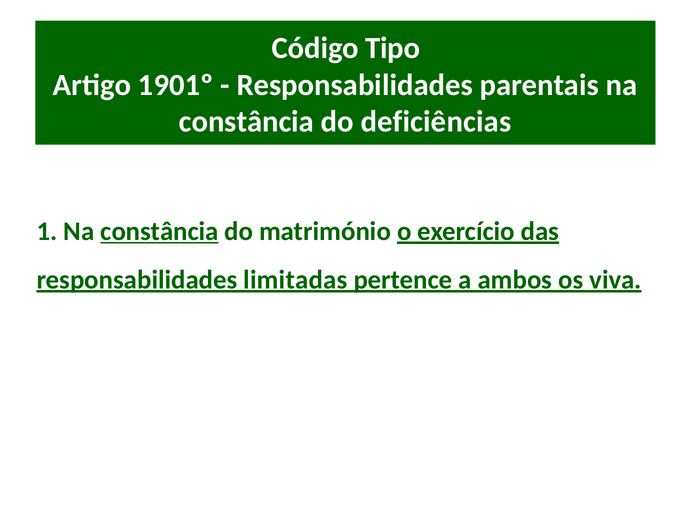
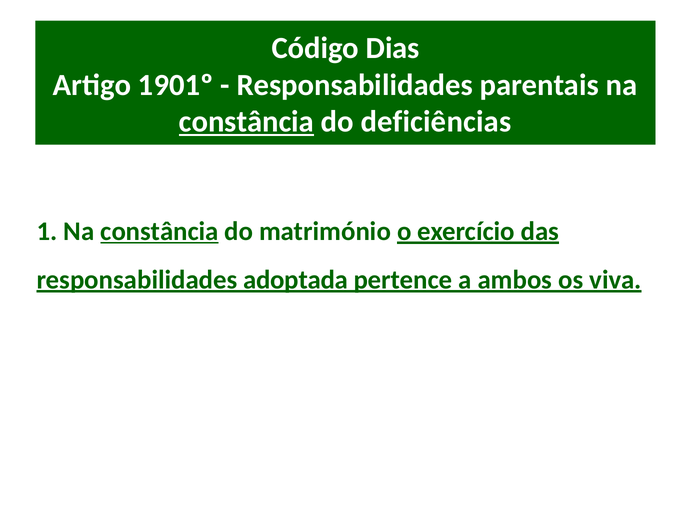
Tipo: Tipo -> Dias (393, 48)
constância underline: none -> present (246, 122)
limitadas: limitadas -> adoptada (296, 279)
